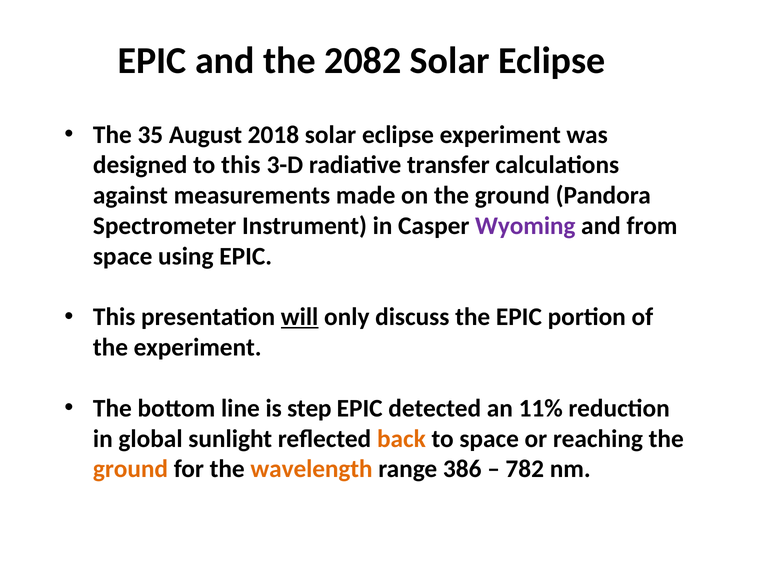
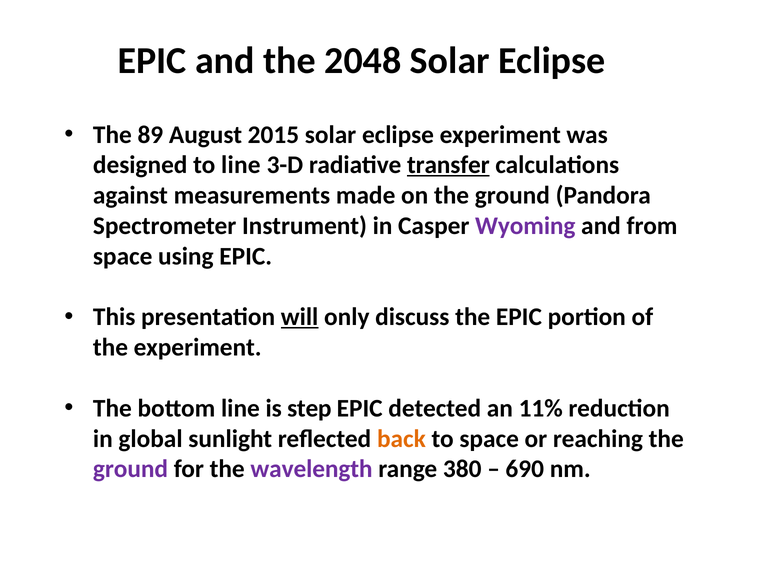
2082: 2082 -> 2048 (363, 61)
35: 35 -> 89 (150, 135)
2018: 2018 -> 2015 (273, 135)
to this: this -> line (241, 165)
transfer underline: none -> present (448, 165)
ground colour: orange -> purple (131, 469)
wavelength colour: orange -> purple (312, 469)
386: 386 -> 380 (462, 469)
782: 782 -> 690 (525, 469)
